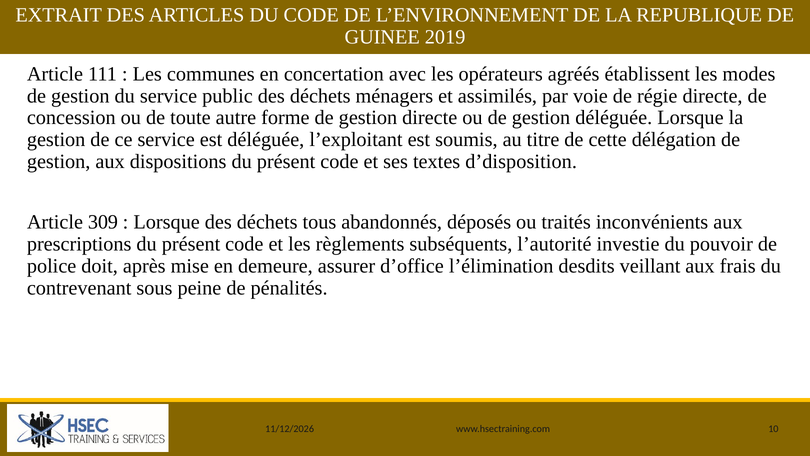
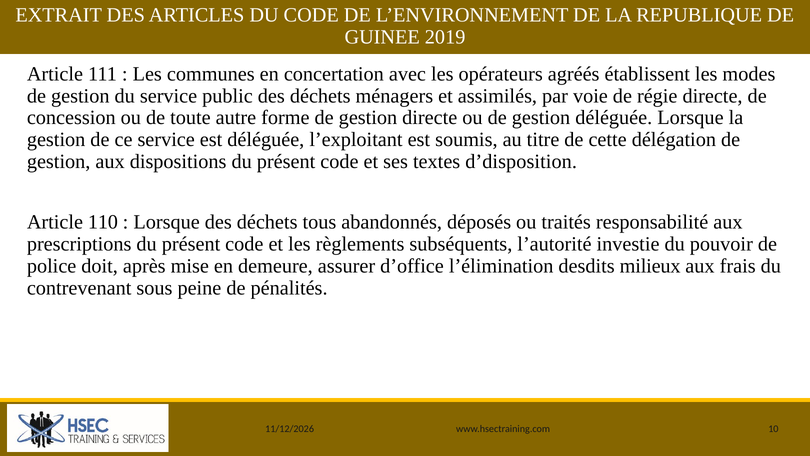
309: 309 -> 110 (103, 222)
inconvénients: inconvénients -> responsabilité (652, 222)
veillant: veillant -> milieux (650, 266)
